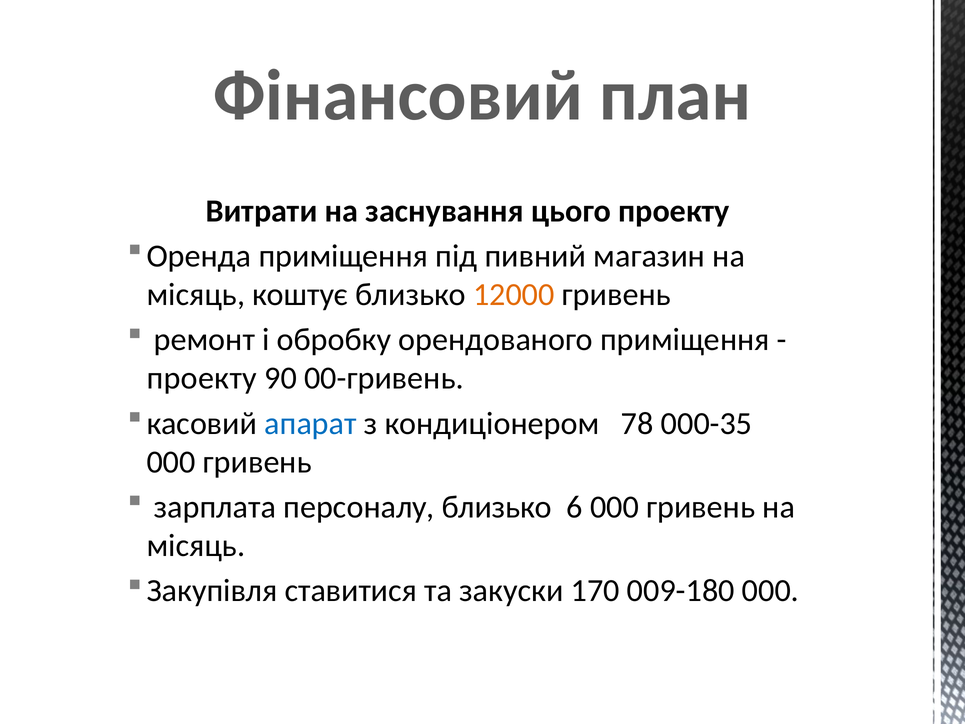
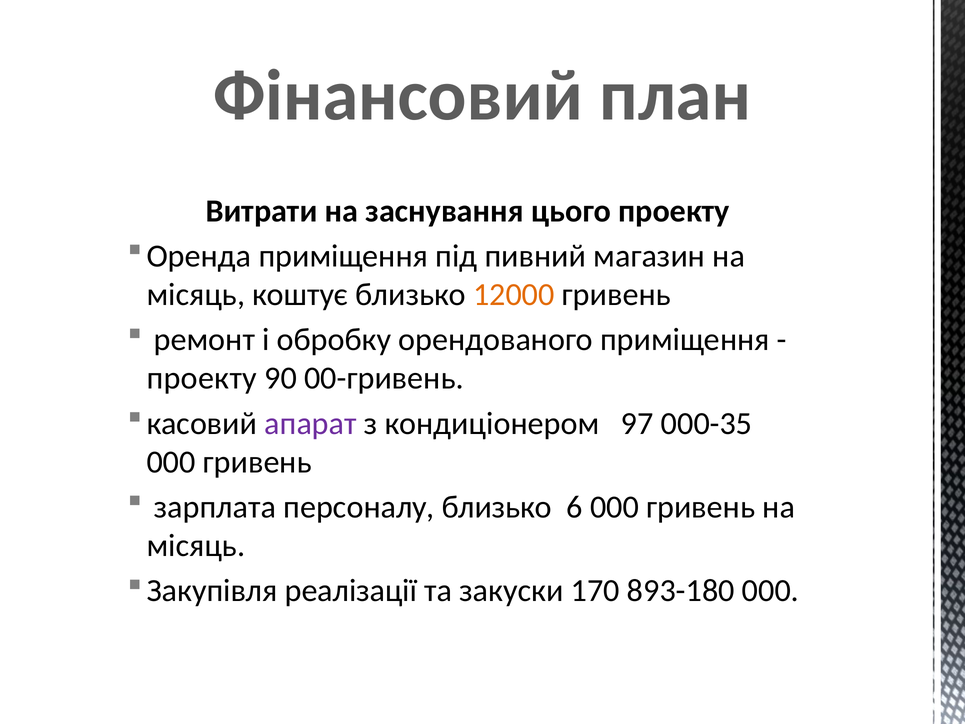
апарат colour: blue -> purple (311, 423)
78: 78 -> 97 (637, 423)
ставитися: ставитися -> реалізації (351, 590)
009-180: 009-180 -> 893-180 (681, 590)
